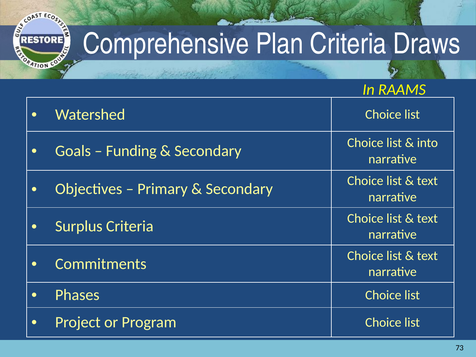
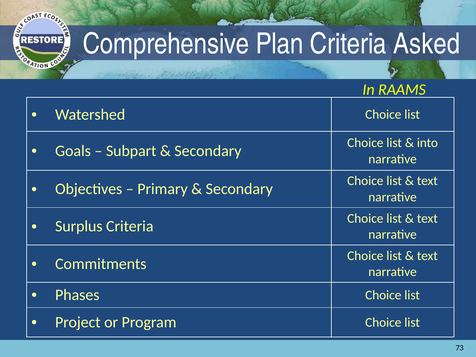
Draws: Draws -> Asked (427, 44)
Funding: Funding -> Subpart (131, 151)
